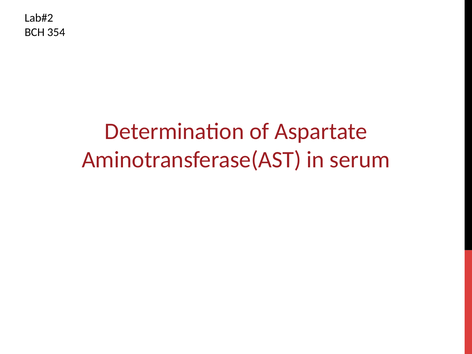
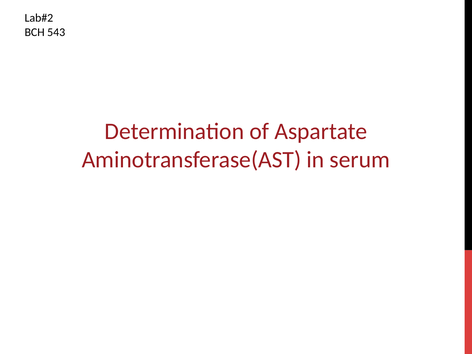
354: 354 -> 543 (56, 32)
